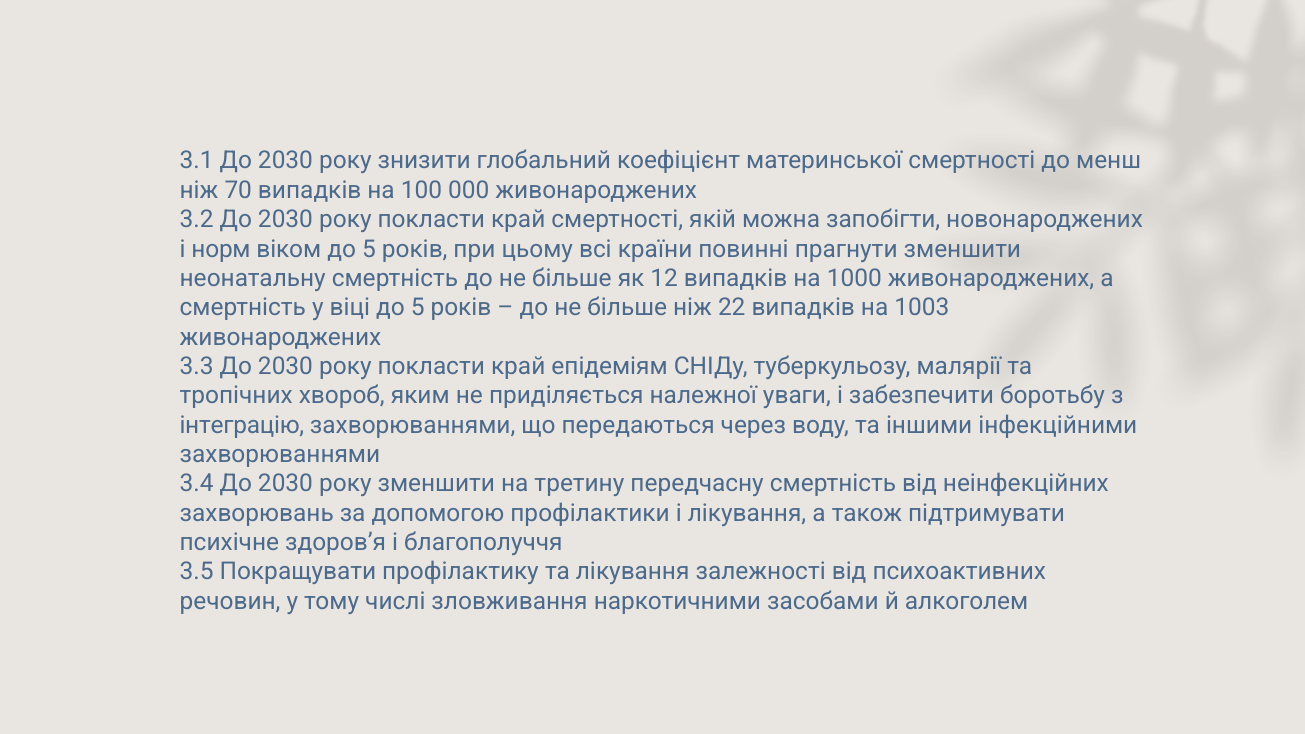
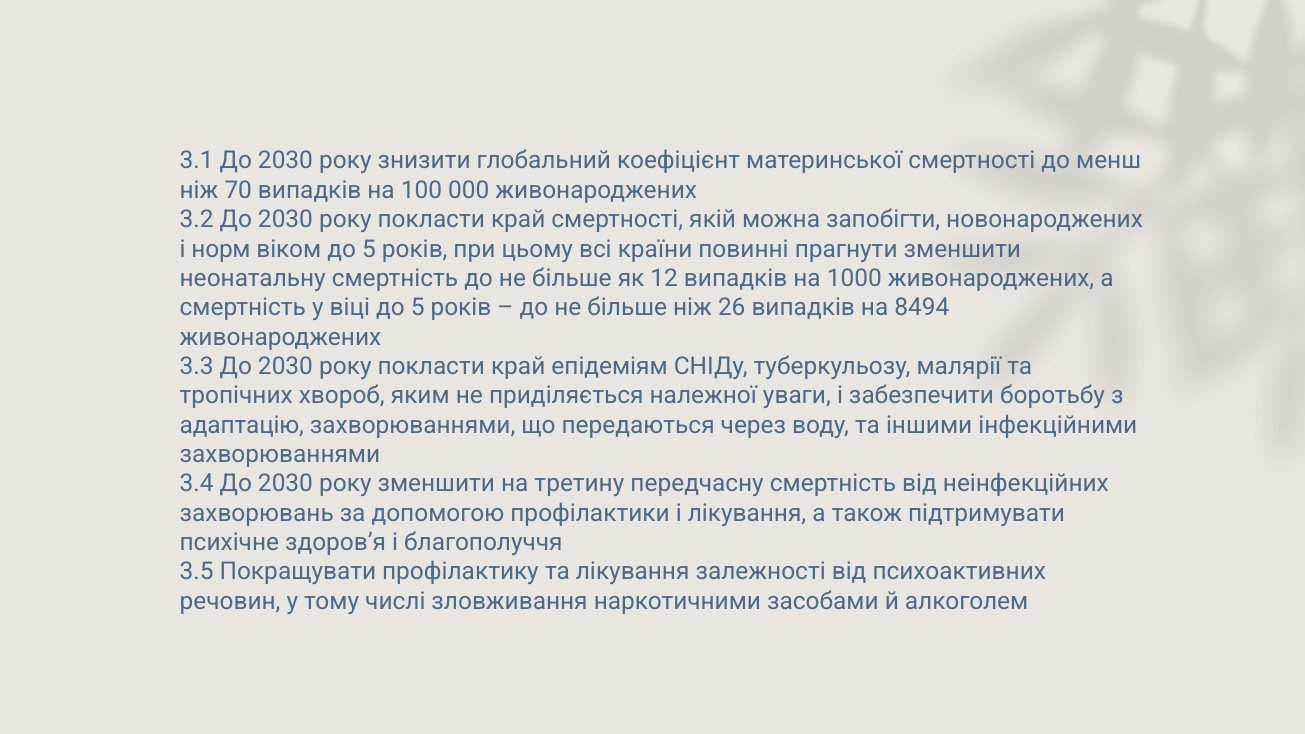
22: 22 -> 26 (732, 308)
1003: 1003 -> 8494 (922, 308)
інтеграцію: інтеграцію -> адаптацію (242, 425)
